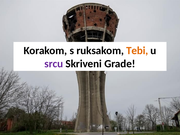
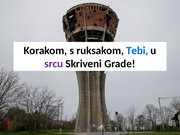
Tebi colour: orange -> blue (137, 51)
